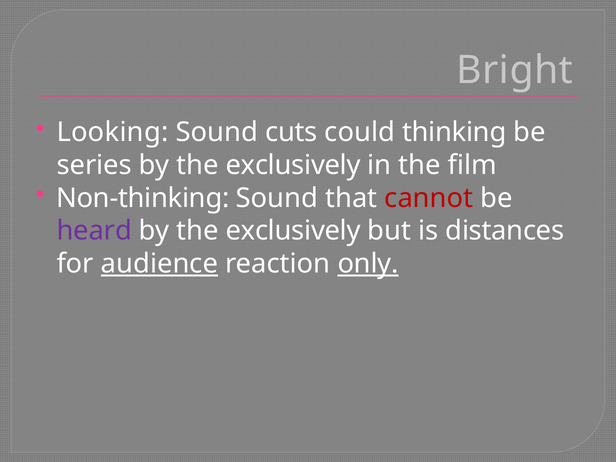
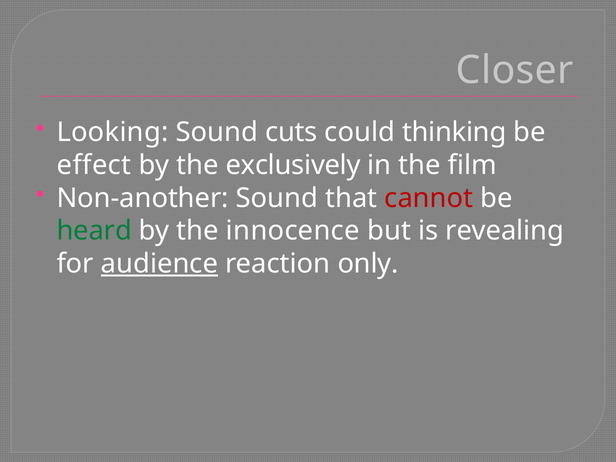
Bright: Bright -> Closer (515, 70)
series: series -> effect (94, 165)
Non-thinking: Non-thinking -> Non-another (143, 198)
heard colour: purple -> green (94, 231)
exclusively: exclusively -> innocence (293, 231)
distances: distances -> revealing (505, 231)
only underline: present -> none (368, 264)
